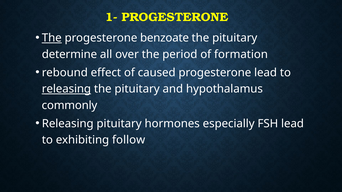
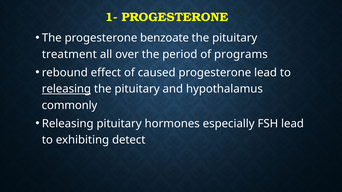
The underline: present -> none (52, 38)
determine: determine -> treatment (69, 54)
formation: formation -> programs (241, 54)
follow: follow -> detect (129, 140)
